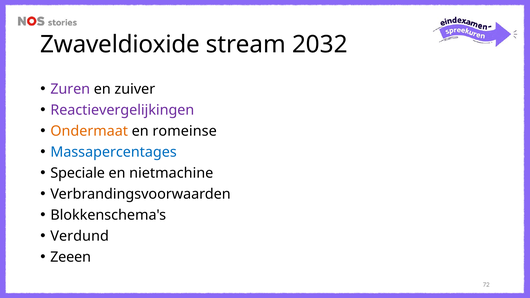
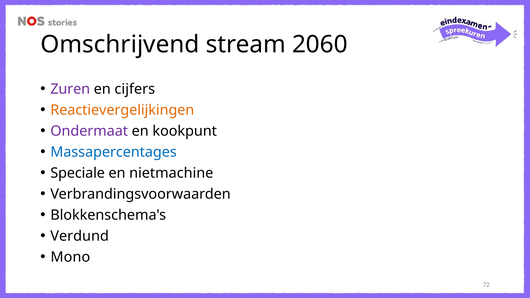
Zwaveldioxide: Zwaveldioxide -> Omschrijvend (120, 45)
2032: 2032 -> 2060 (320, 45)
zuiver: zuiver -> cijfers (135, 89)
Reactievergelijkingen colour: purple -> orange (122, 110)
Ondermaat colour: orange -> purple (89, 131)
romeinse: romeinse -> kookpunt (185, 131)
Zeeen: Zeeen -> Mono (70, 257)
